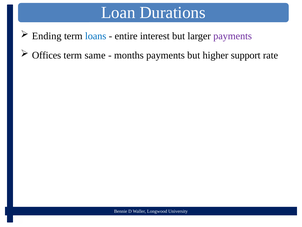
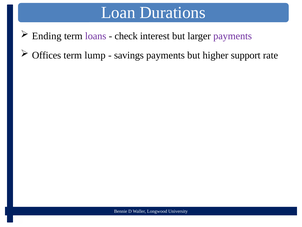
loans colour: blue -> purple (96, 36)
entire: entire -> check (126, 36)
same: same -> lump (95, 55)
months: months -> savings (129, 55)
